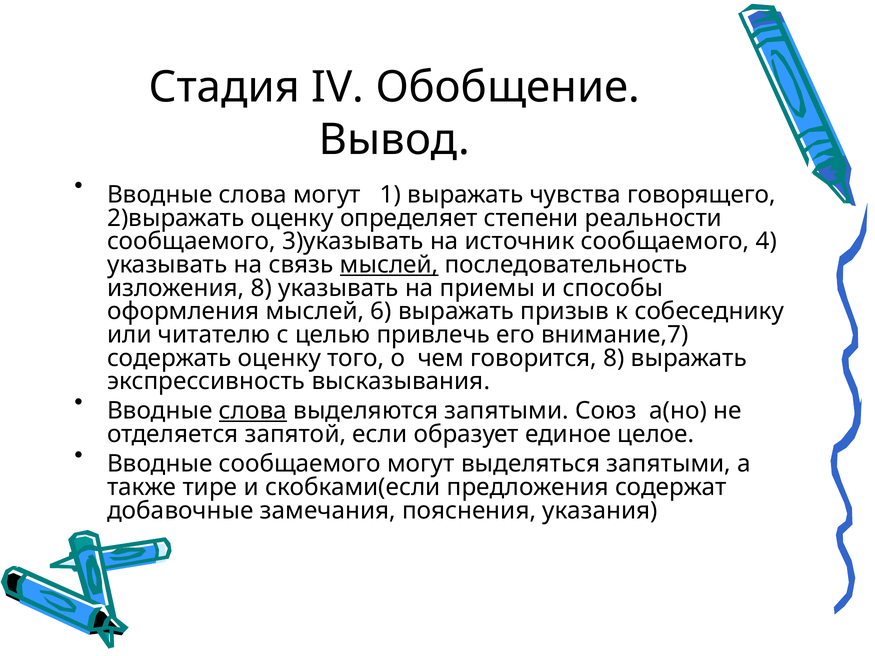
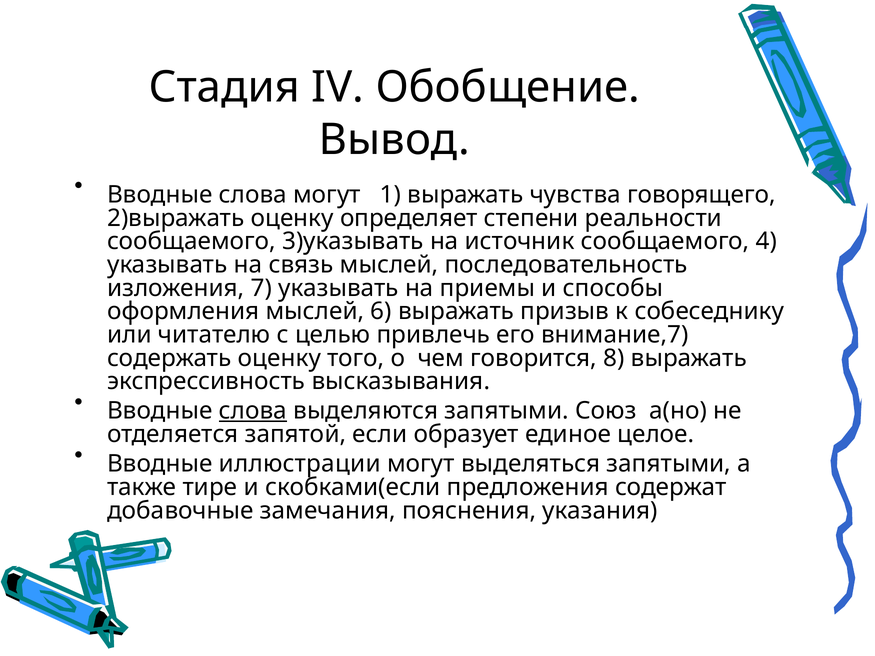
мыслей underline: present -> none (389, 265)
изложения 8: 8 -> 7 (261, 288)
Вводные сообщаемого: сообщаемого -> иллюстрации (300, 464)
